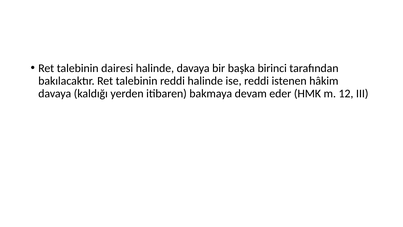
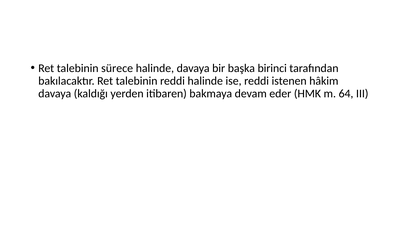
dairesi: dairesi -> sürece (117, 68)
12: 12 -> 64 (346, 94)
